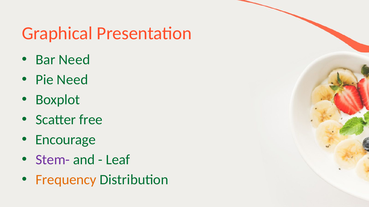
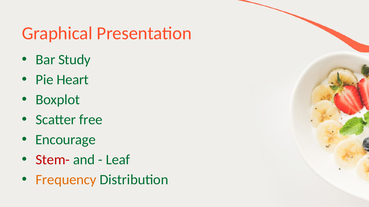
Bar Need: Need -> Study (74, 60)
Pie Need: Need -> Heart (73, 80)
Stem- colour: purple -> red (53, 160)
